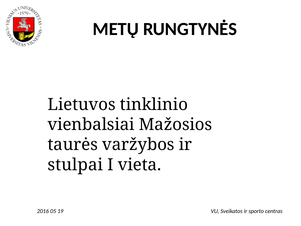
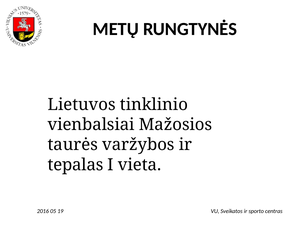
stulpai: stulpai -> tepalas (75, 165)
